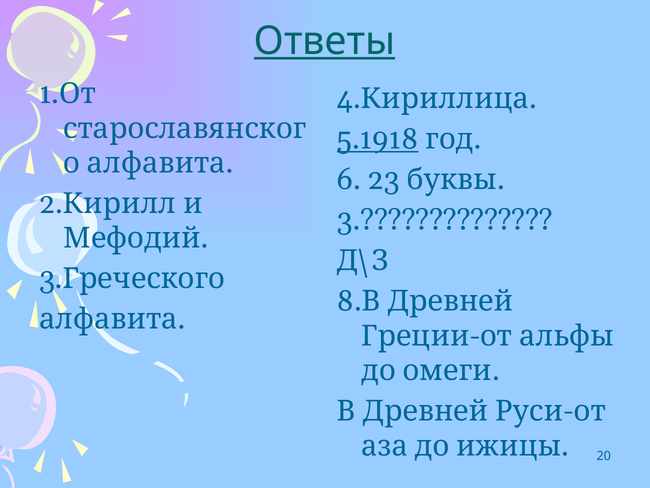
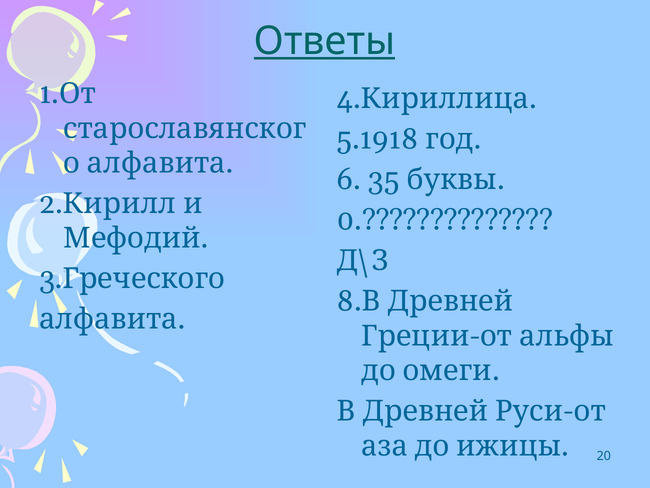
5.1918 underline: present -> none (378, 139)
23: 23 -> 35 (384, 180)
3: 3 -> 0 (445, 220)
